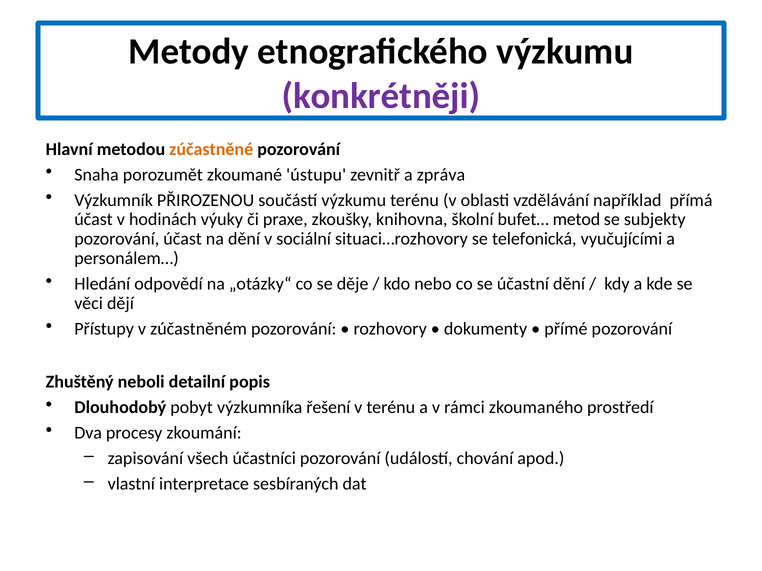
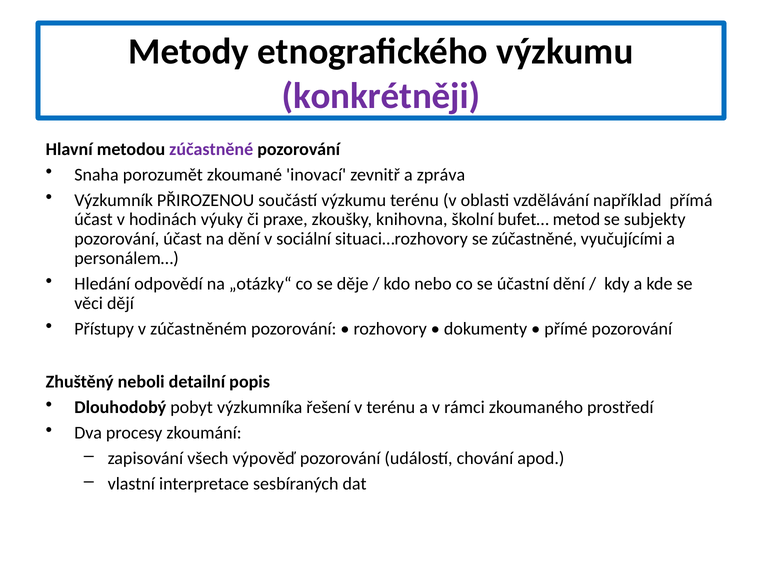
zúčastněné colour: orange -> purple (211, 149)
ústupu: ústupu -> inovací (316, 175)
se telefonická: telefonická -> zúčastněné (534, 239)
účastníci: účastníci -> výpověď (264, 459)
